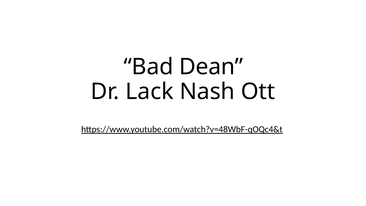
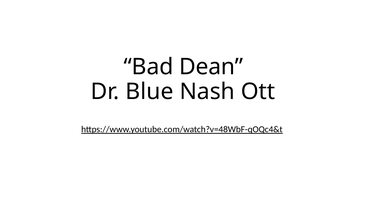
Lack: Lack -> Blue (149, 91)
